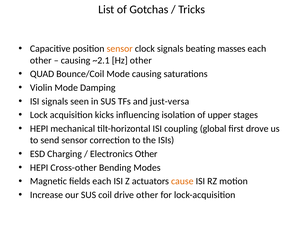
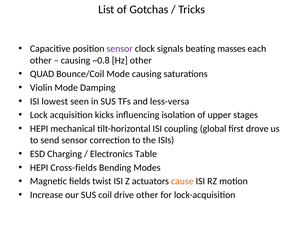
sensor colour: orange -> purple (120, 49)
~2.1: ~2.1 -> ~0.8 (101, 60)
ISI signals: signals -> lowest (55, 101)
just-versa: just-versa -> less-versa (170, 101)
Electronics Other: Other -> Table (146, 154)
Cross-other: Cross-other -> Cross-fields (74, 168)
fields each: each -> twist (102, 181)
